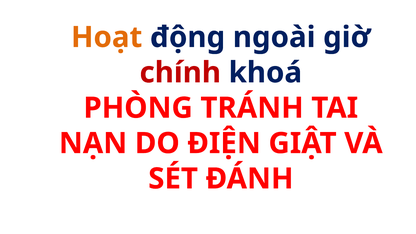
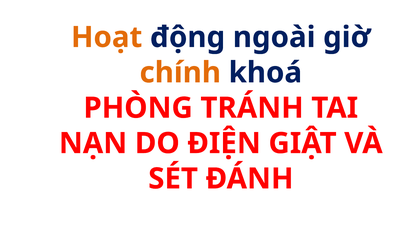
chính colour: red -> orange (180, 73)
